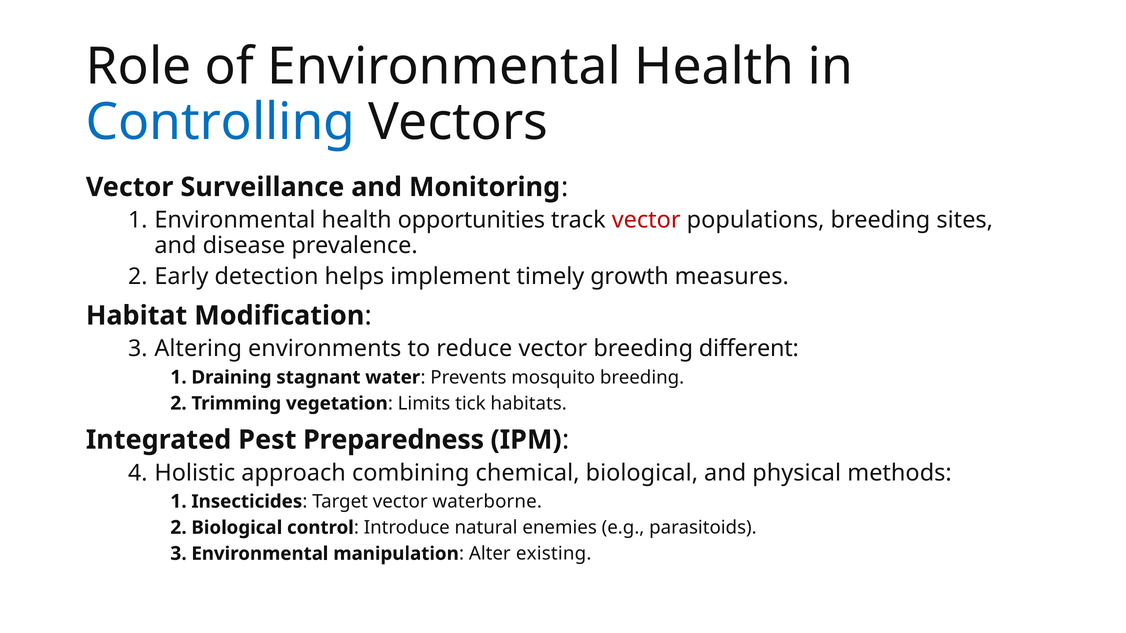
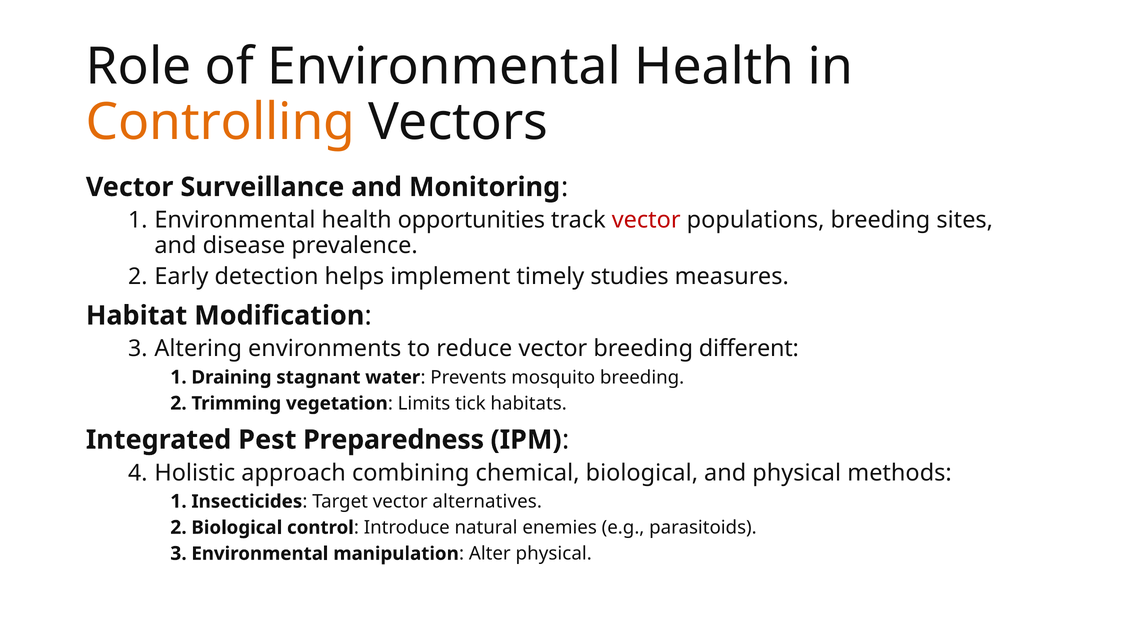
Controlling colour: blue -> orange (221, 122)
growth: growth -> studies (630, 277)
waterborne: waterborne -> alternatives (487, 502)
Alter existing: existing -> physical (554, 554)
